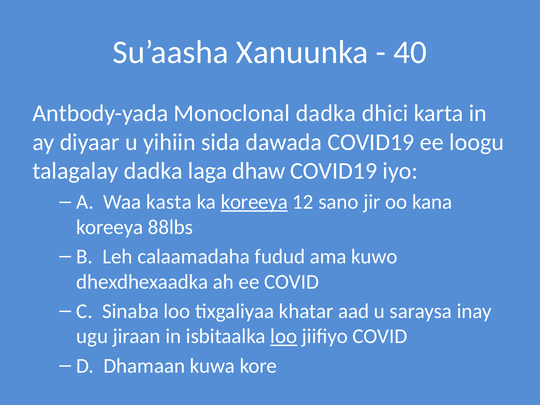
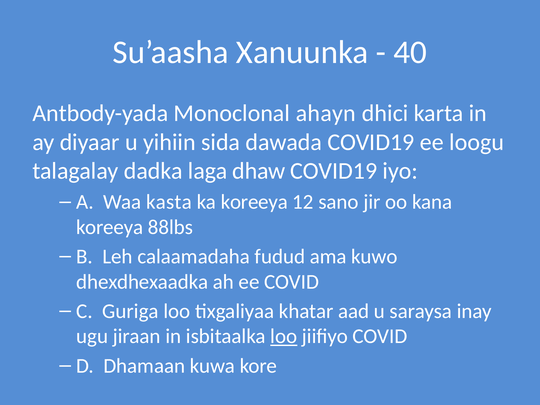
Monoclonal dadka: dadka -> ahayn (326, 113)
koreeya underline: present -> none (254, 202)
Sinaba: Sinaba -> Guriga (130, 311)
